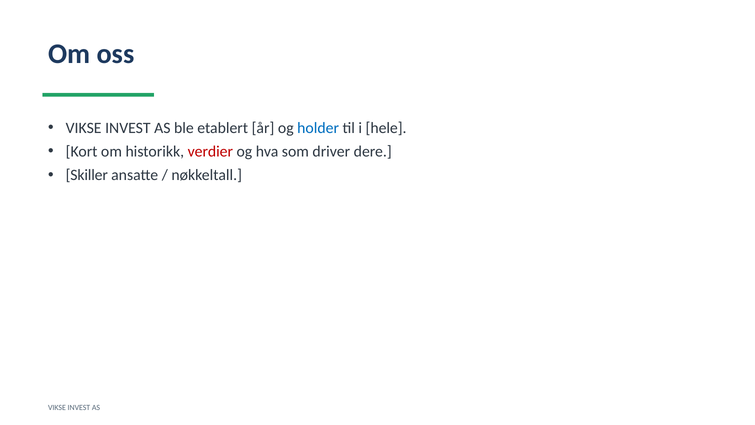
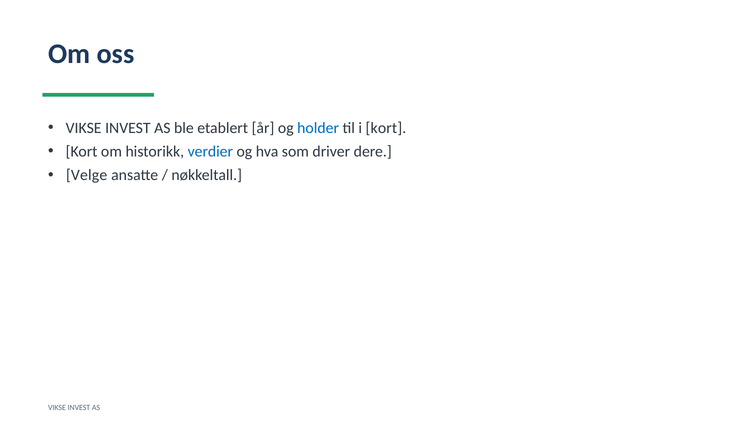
i hele: hele -> kort (386, 128)
verdier colour: red -> blue (210, 151)
Skiller: Skiller -> Velge (87, 175)
